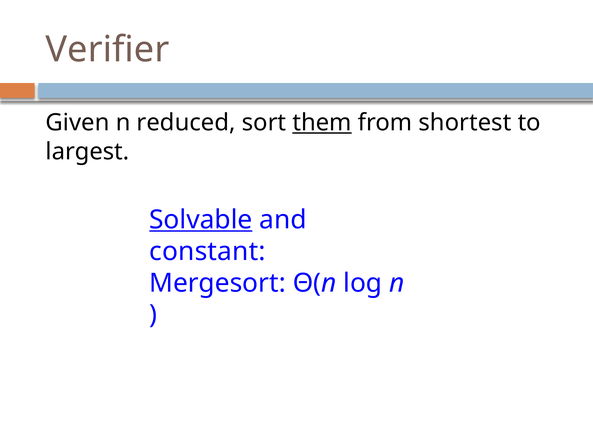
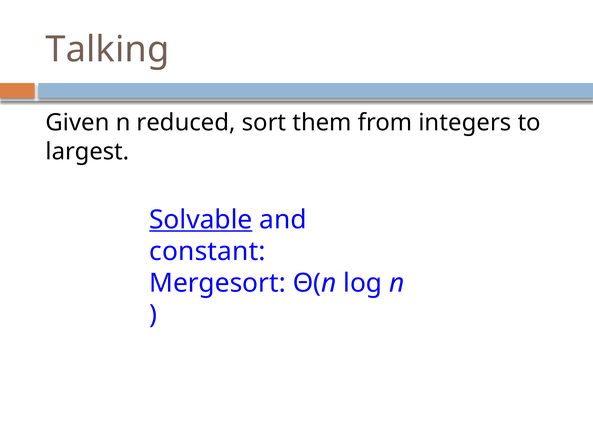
Verifier: Verifier -> Talking (107, 49)
them underline: present -> none (322, 123)
shortest: shortest -> integers (465, 123)
